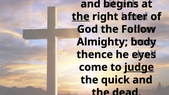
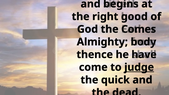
the underline: present -> none (81, 17)
after: after -> good (134, 17)
Follow: Follow -> Comes (139, 29)
eyes: eyes -> have (144, 55)
